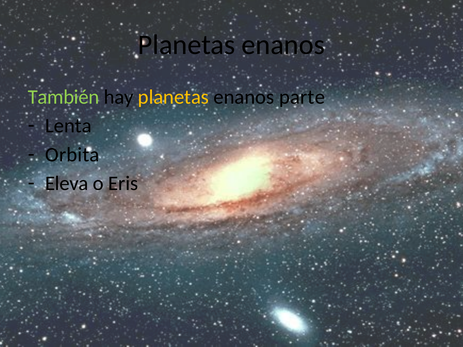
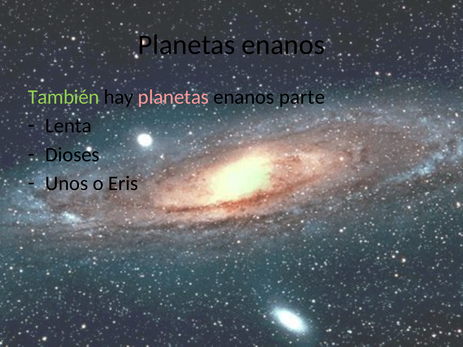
planetas colour: yellow -> pink (173, 97)
Orbita: Orbita -> Dioses (72, 155)
Eleva: Eleva -> Unos (67, 184)
